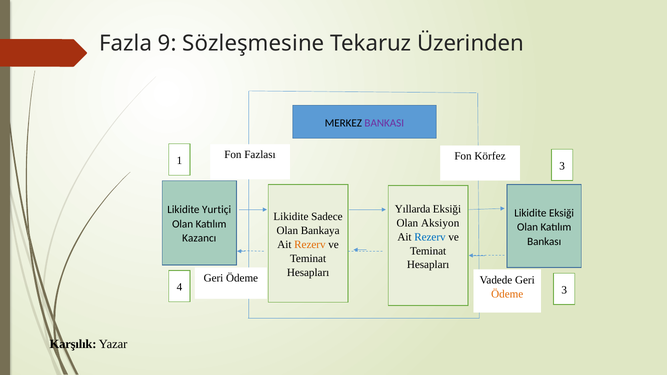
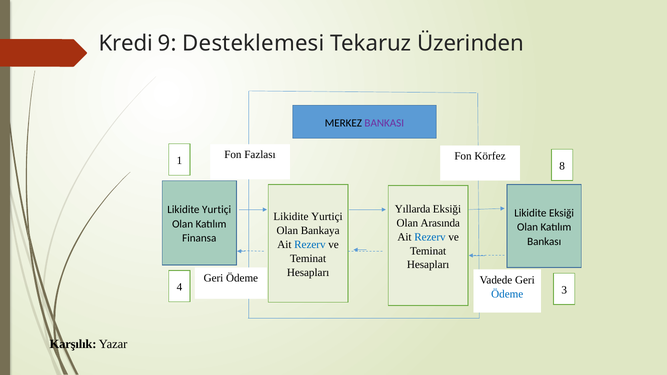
Fazla: Fazla -> Kredi (126, 43)
Sözleşmesine: Sözleşmesine -> Desteklemesi (253, 43)
1 3: 3 -> 8 (562, 166)
Sadece: Sadece -> Yurtiçi (327, 217)
Aksiyon: Aksiyon -> Arasında (440, 223)
Kazancı: Kazancı -> Finansa (199, 238)
Rezerv colour: orange -> blue (310, 245)
Ödeme colour: orange -> blue (507, 294)
